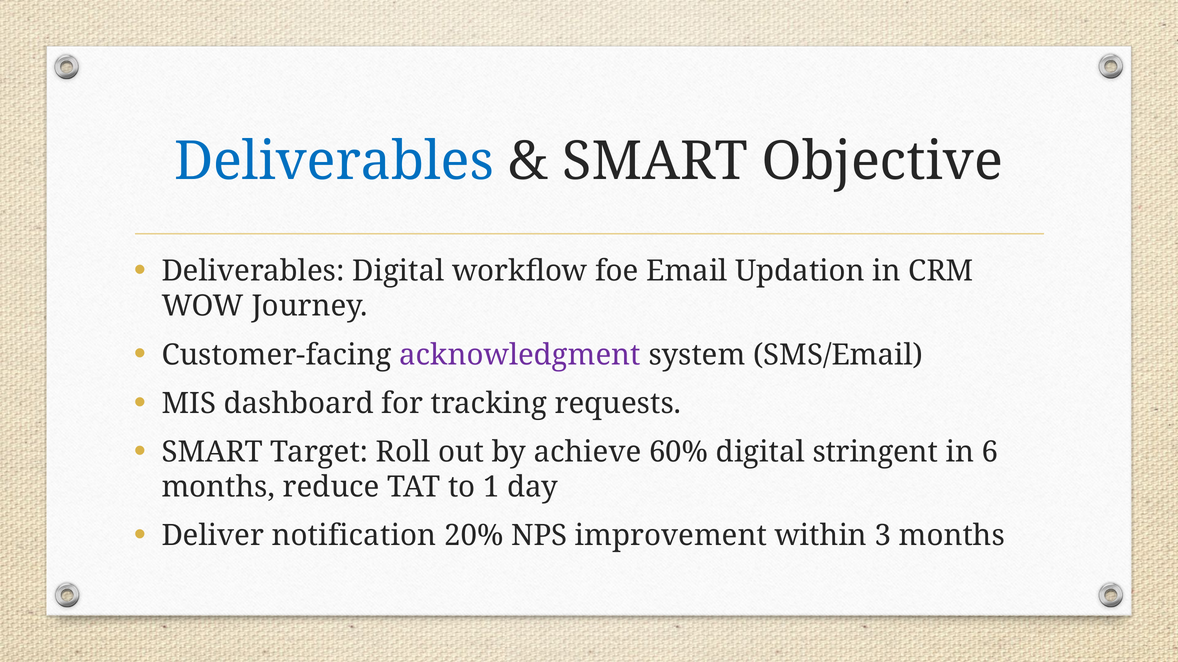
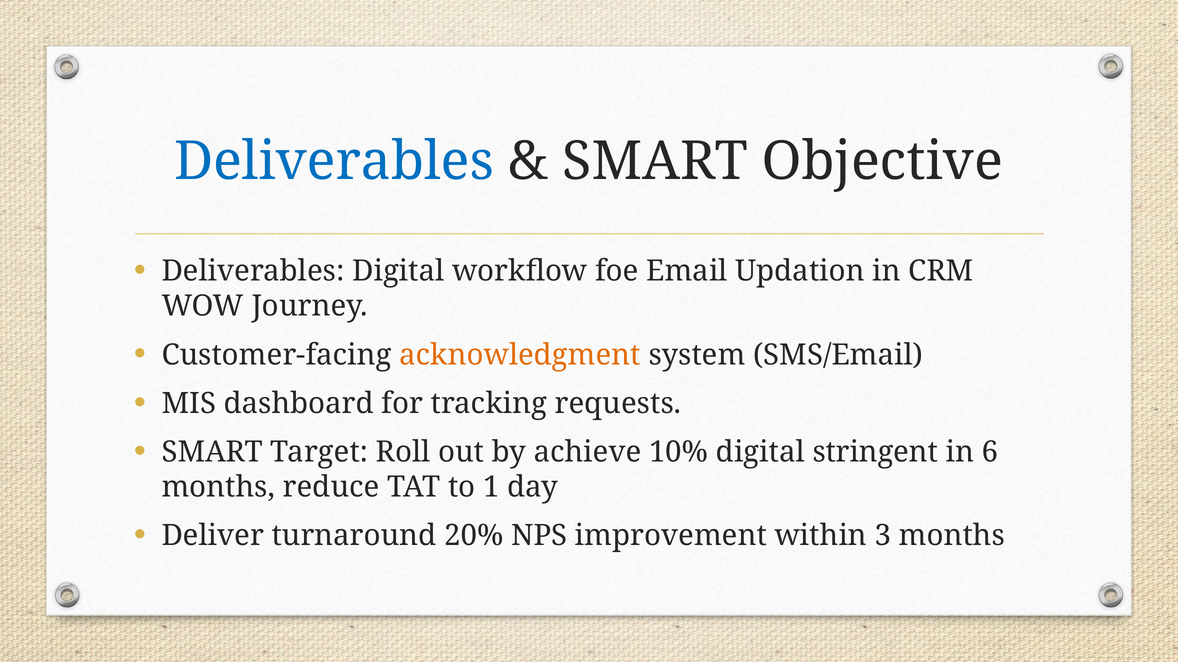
acknowledgment colour: purple -> orange (520, 355)
60%: 60% -> 10% (679, 452)
notification: notification -> turnaround (354, 536)
